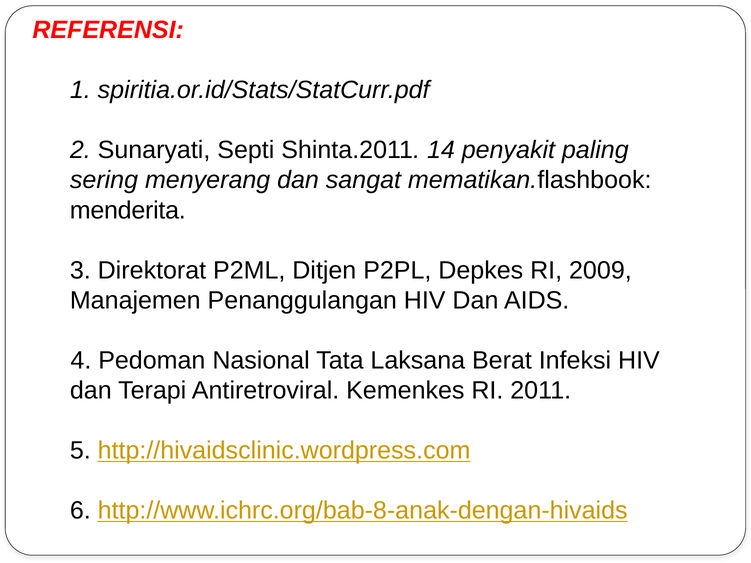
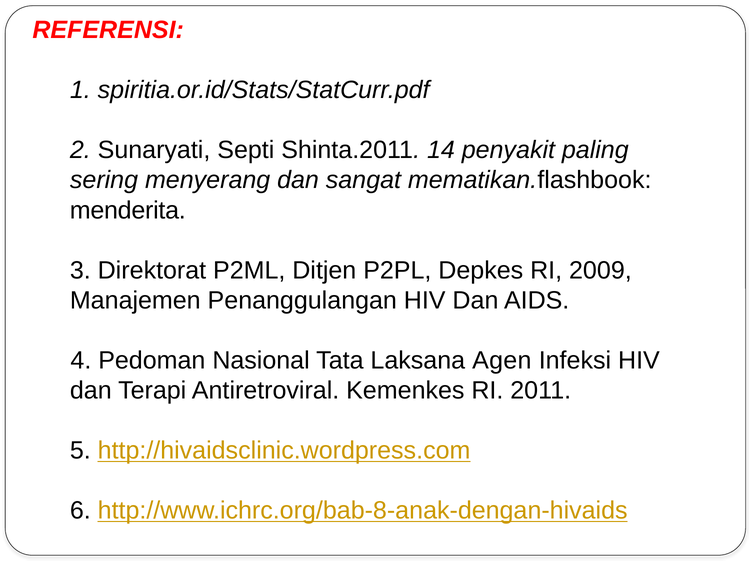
Berat: Berat -> Agen (502, 361)
